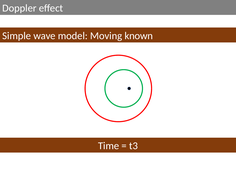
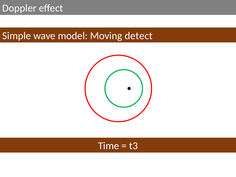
known: known -> detect (139, 36)
